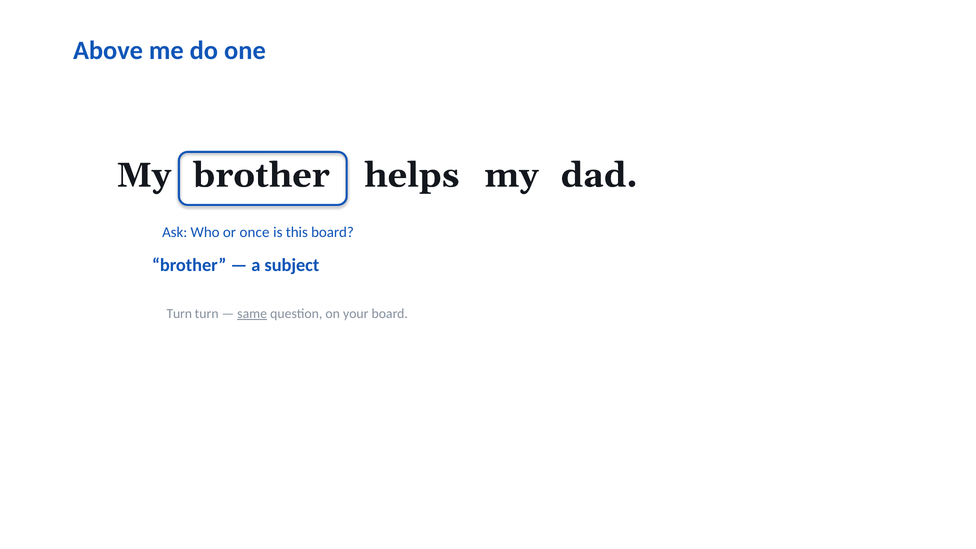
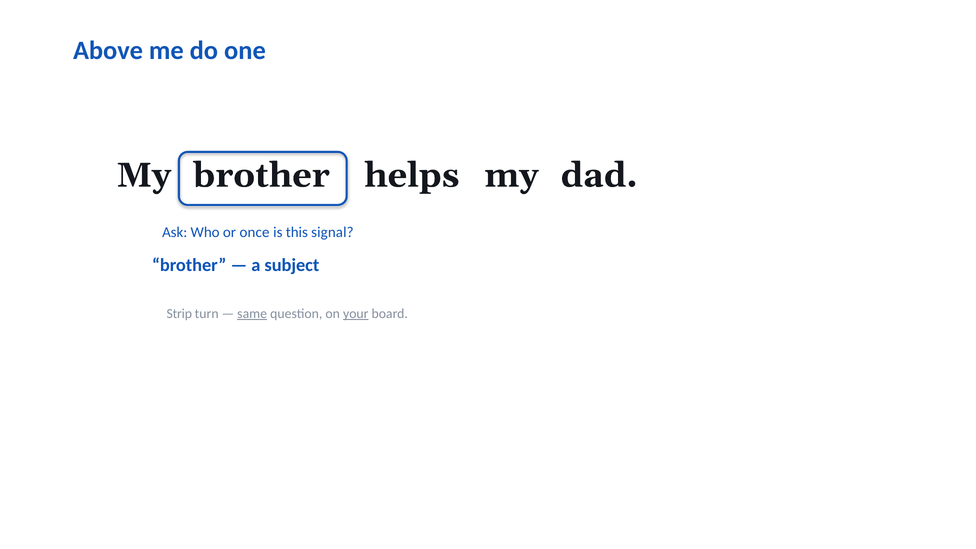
this board: board -> signal (332, 233)
Turn: Turn -> Strip (179, 314)
your underline: none -> present (356, 314)
